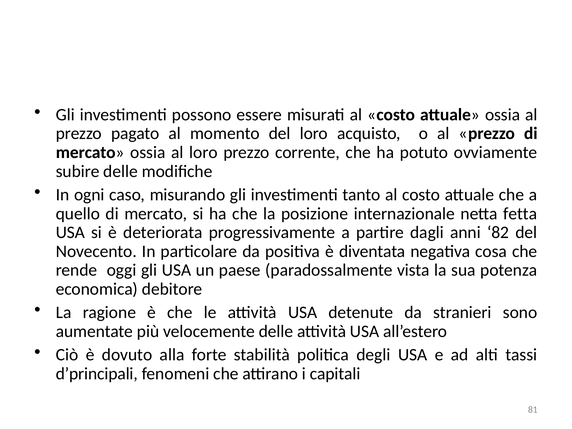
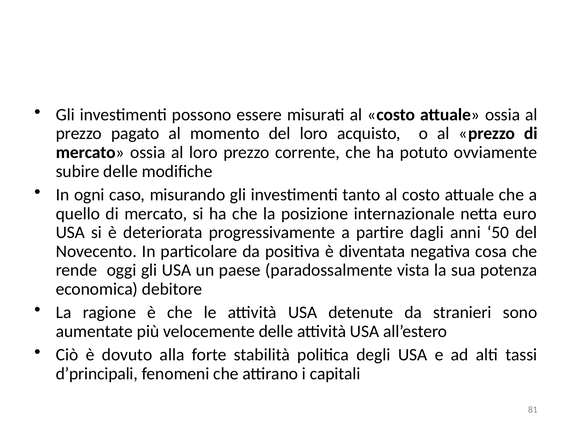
fetta: fetta -> euro (520, 214)
82: 82 -> 50 (498, 232)
